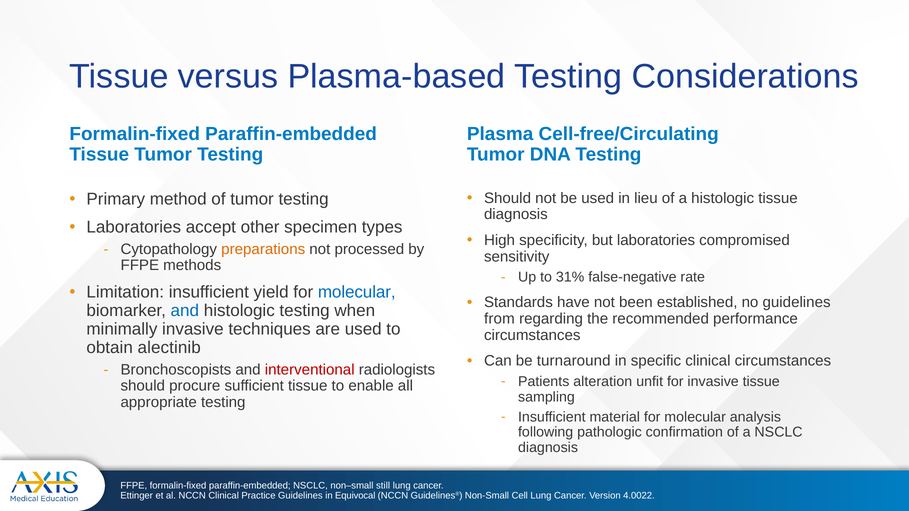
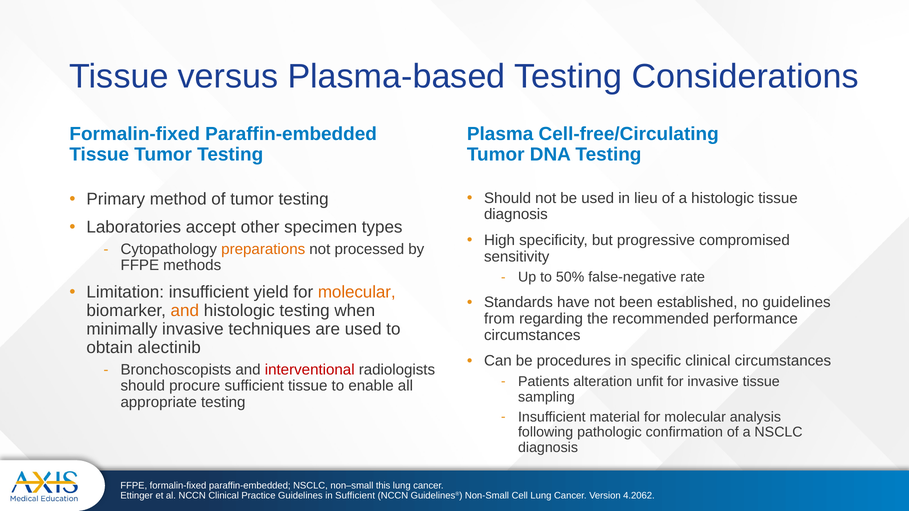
but laboratories: laboratories -> progressive (656, 240)
31%: 31% -> 50% (570, 277)
molecular colour: blue -> orange (357, 292)
and colour: blue -> orange (185, 311)
turnaround: turnaround -> procedures (574, 361)
still: still -> this (383, 486)
in Equivocal: Equivocal -> Sufficient (355, 496)
4.0022: 4.0022 -> 4.2062 (639, 496)
